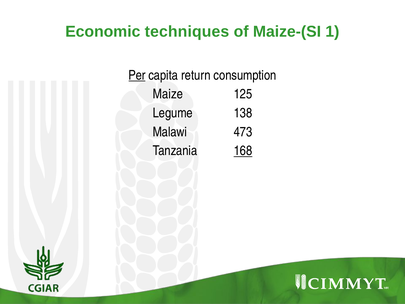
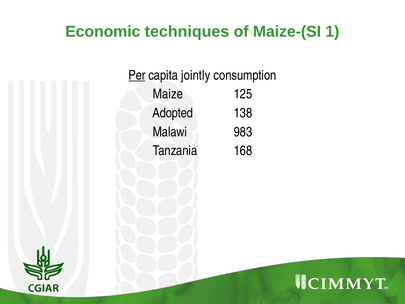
return: return -> jointly (196, 75)
Legume: Legume -> Adopted (173, 113)
473: 473 -> 983 (243, 132)
168 underline: present -> none (243, 151)
